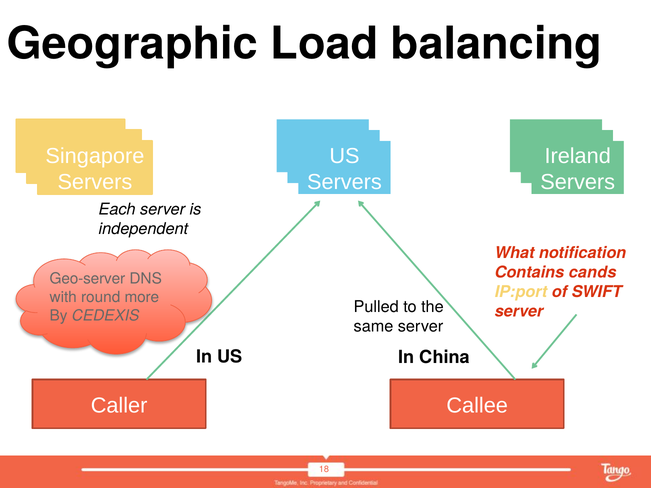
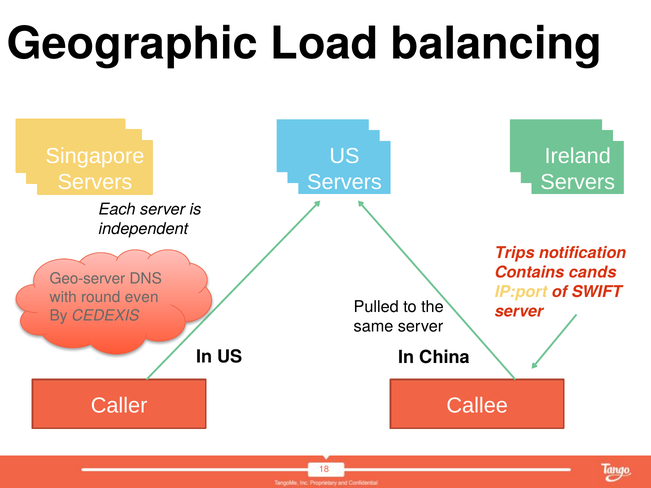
What: What -> Trips (515, 253)
more: more -> even (142, 297)
